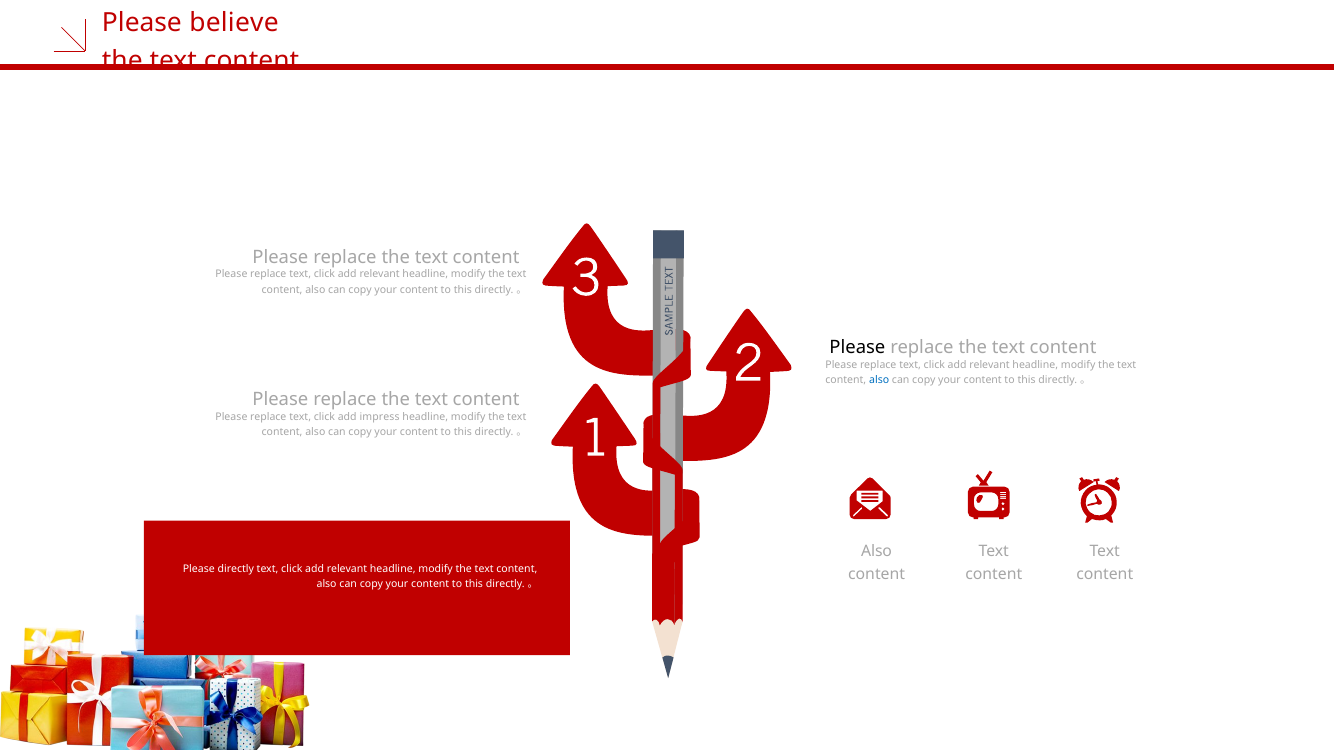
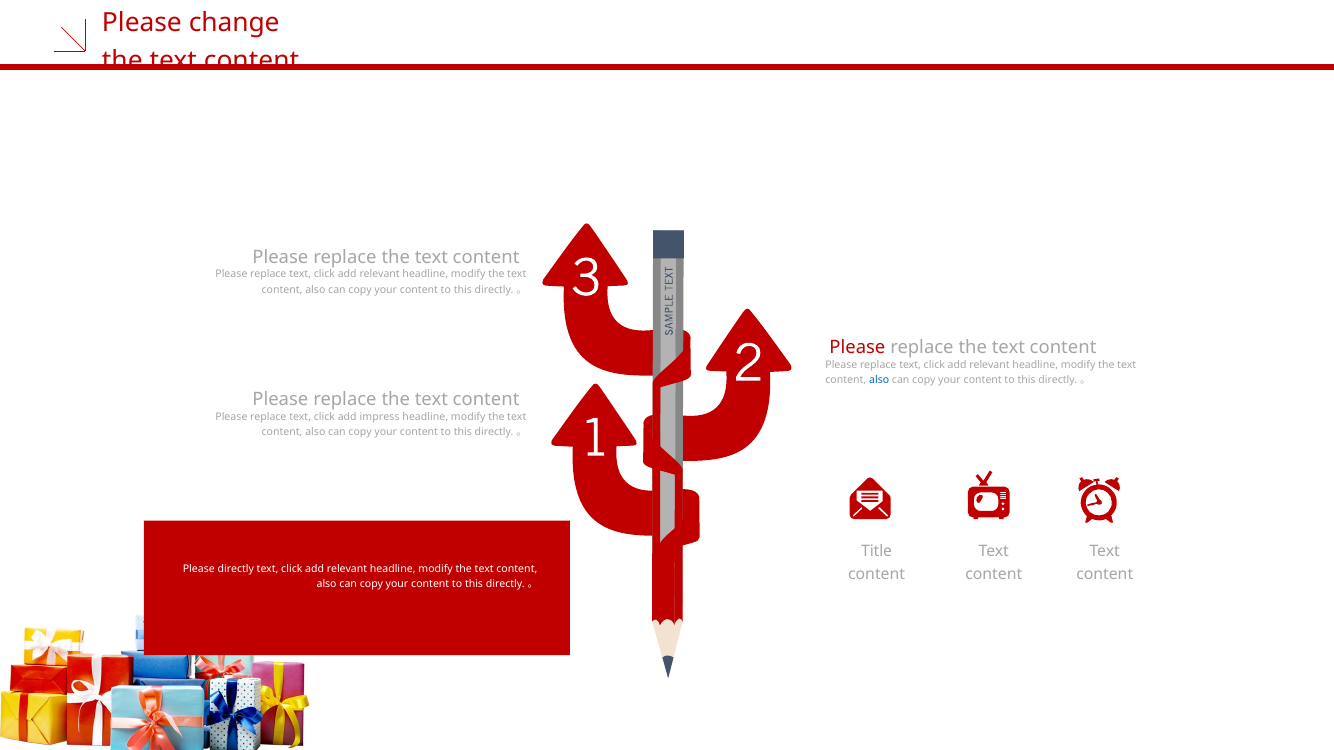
believe: believe -> change (234, 23)
Please colour: black -> red (857, 347)
Also: Also -> Title (877, 552)
